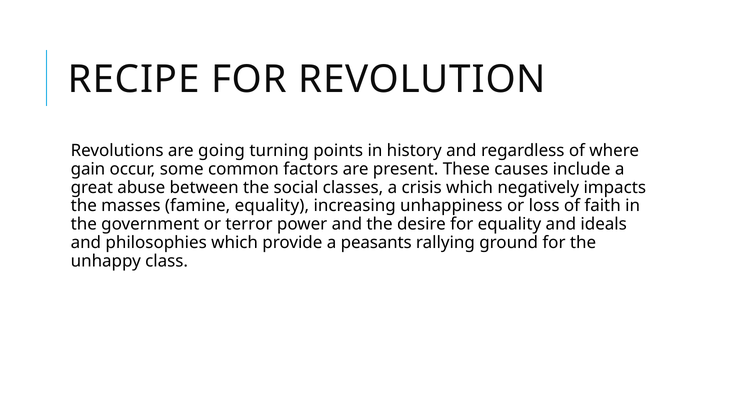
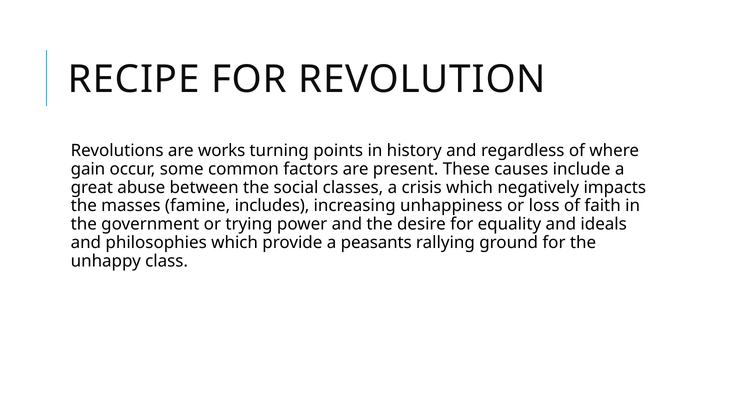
going: going -> works (222, 151)
famine equality: equality -> includes (272, 206)
terror: terror -> trying (249, 224)
